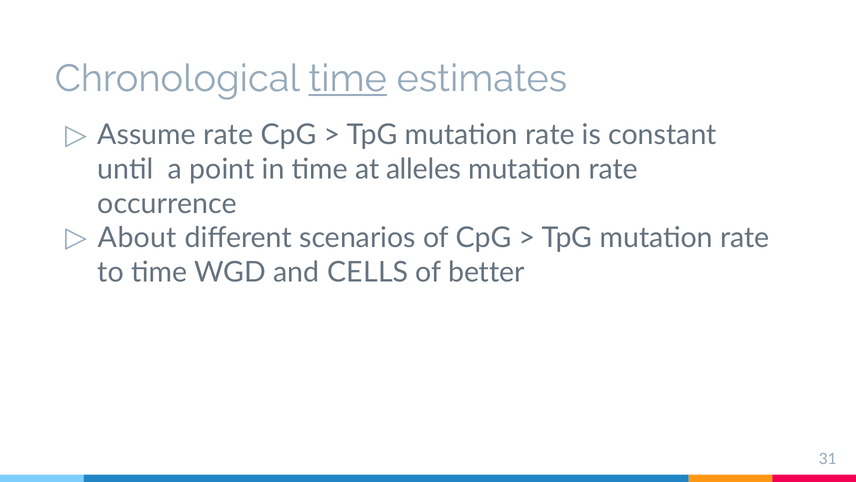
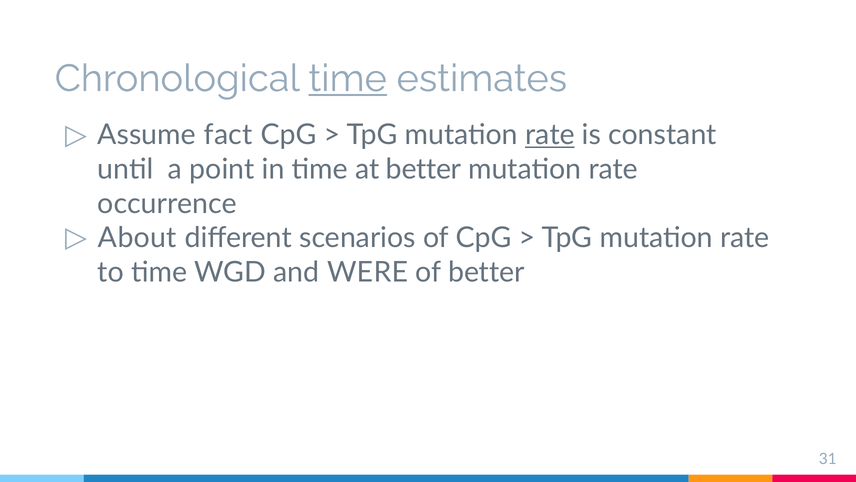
Assume rate: rate -> fact (228, 135)
rate underline: none -> present (550, 135)
at alleles: alleles -> better (424, 169)
CELLS: CELLS -> WERE (368, 272)
